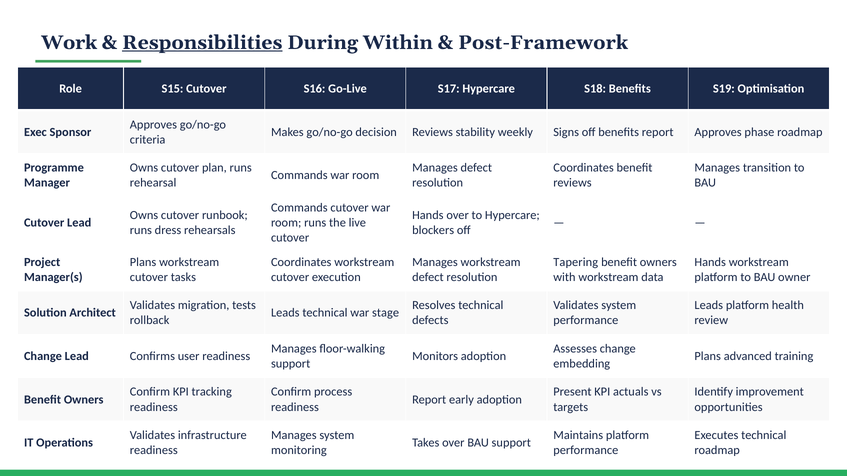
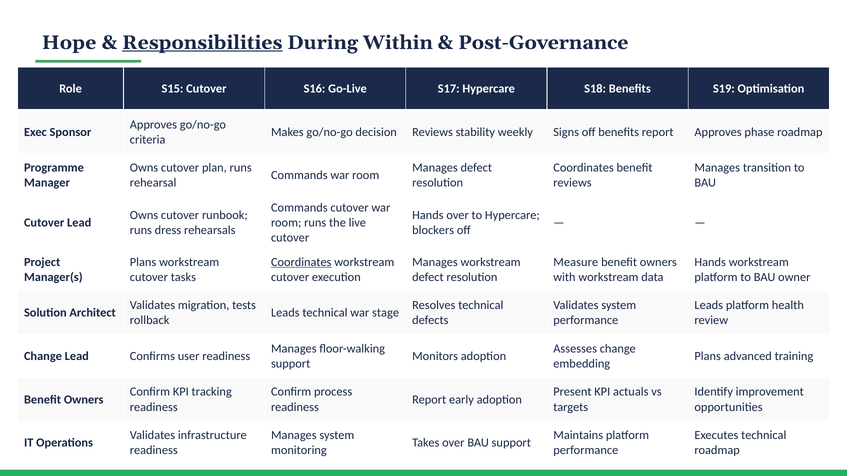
Work: Work -> Hope (69, 43)
Post-Framework: Post-Framework -> Post-Governance (543, 43)
Coordinates underline: none -> present (301, 262)
Tapering: Tapering -> Measure (576, 262)
